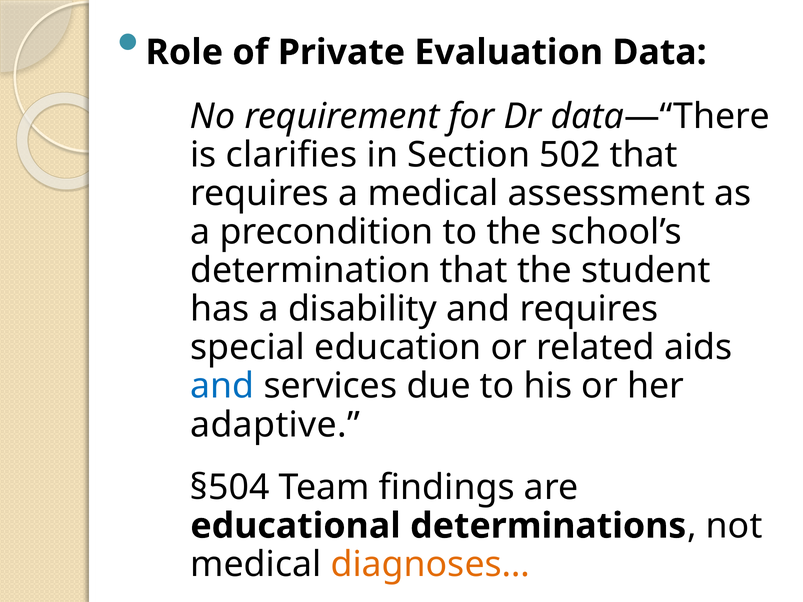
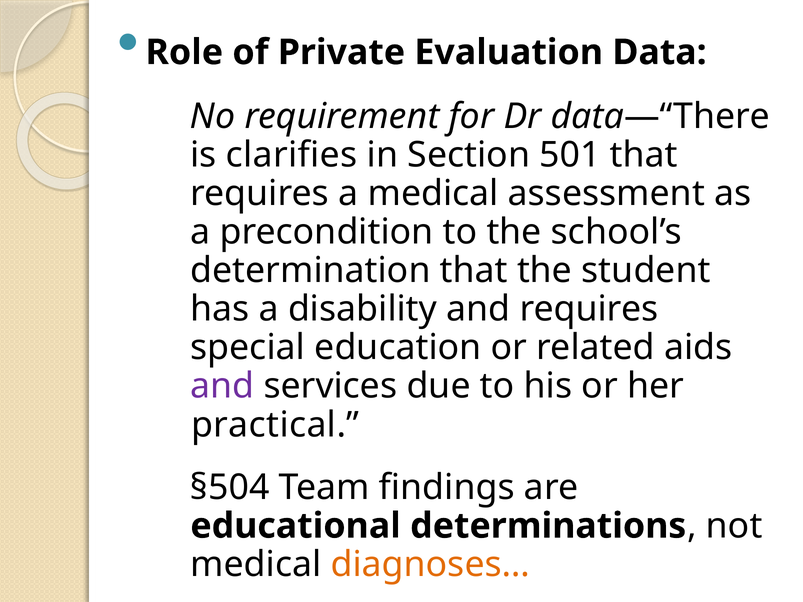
502: 502 -> 501 (570, 155)
and colour: blue -> purple (222, 386)
adaptive: adaptive -> practical (275, 425)
